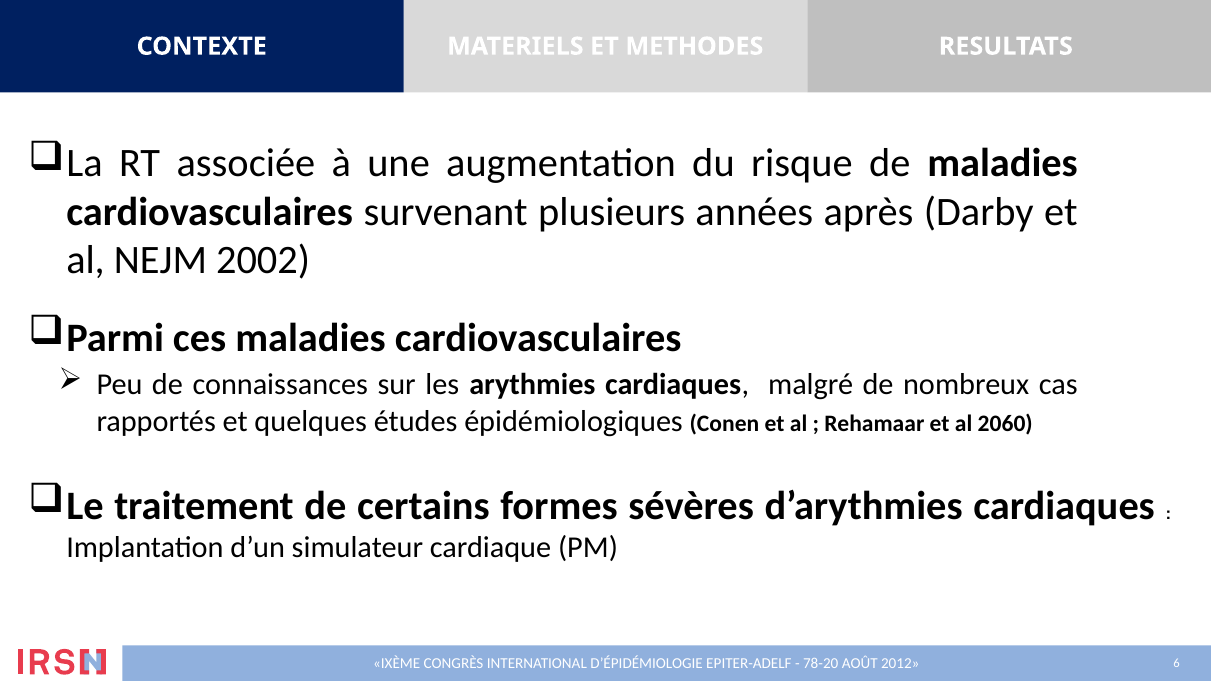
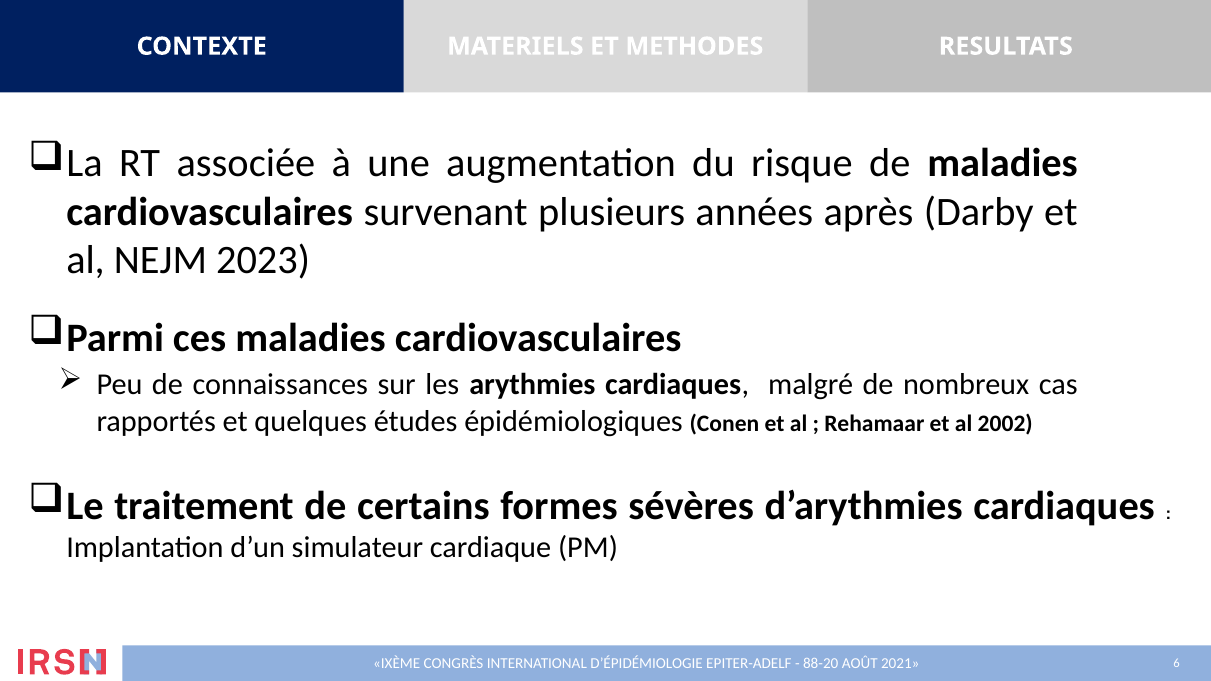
2002: 2002 -> 2023 (263, 260)
2060: 2060 -> 2002 (1005, 423)
78-20: 78-20 -> 88-20 (821, 664)
2012: 2012 -> 2021 (900, 664)
